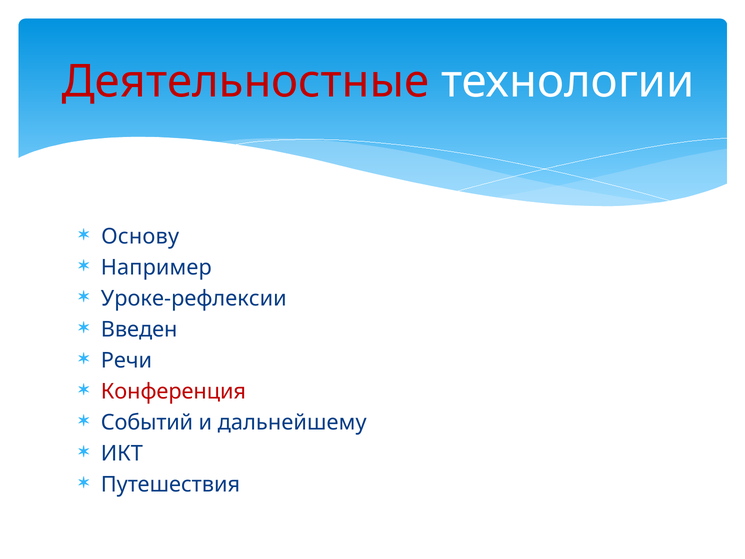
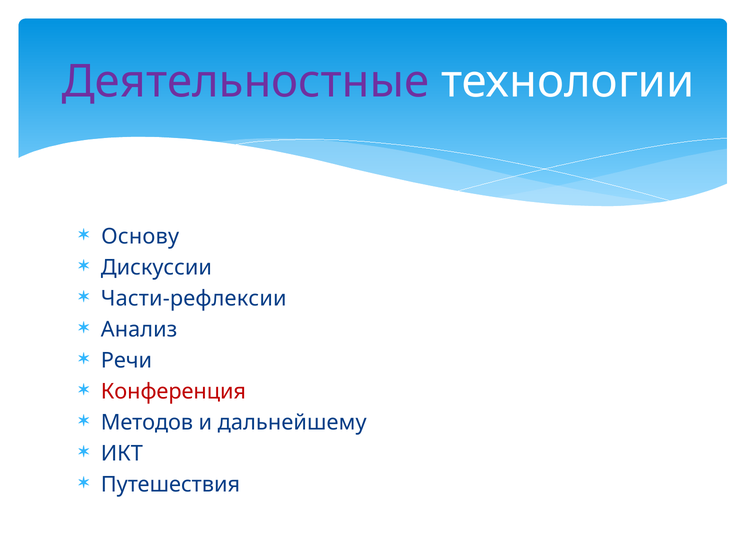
Деятельностные colour: red -> purple (246, 82)
Например: Например -> Дискуссии (156, 267)
Уроке-рефлексии: Уроке-рефлексии -> Части-рефлексии (194, 298)
Введен: Введен -> Анализ (139, 329)
Событий: Событий -> Методов (147, 422)
